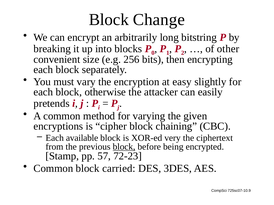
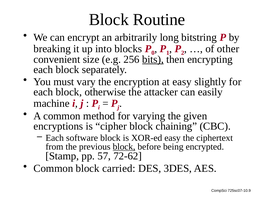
Change: Change -> Routine (159, 20)
bits underline: none -> present (153, 59)
pretends: pretends -> machine (52, 104)
available: available -> software (82, 138)
XOR-ed very: very -> easy (173, 138)
72-23: 72-23 -> 72-62 (128, 156)
